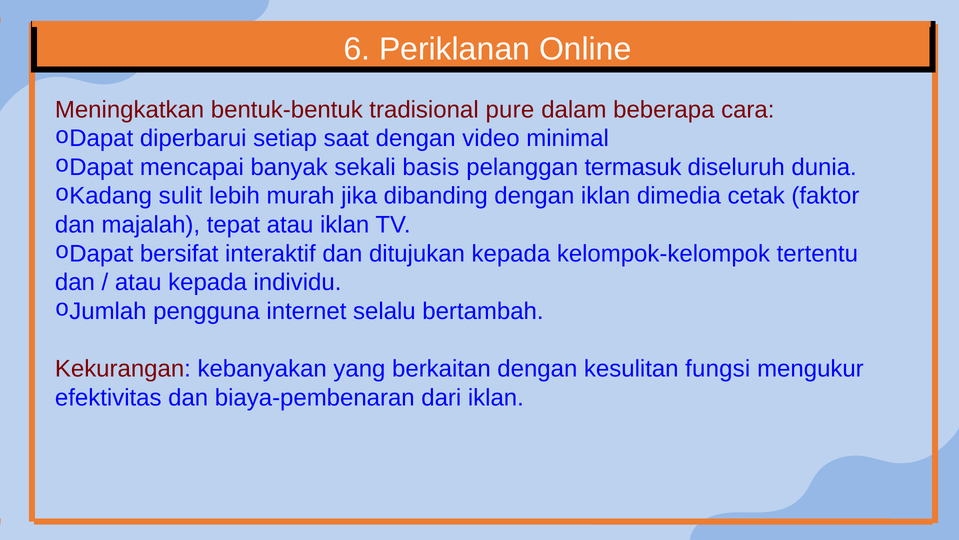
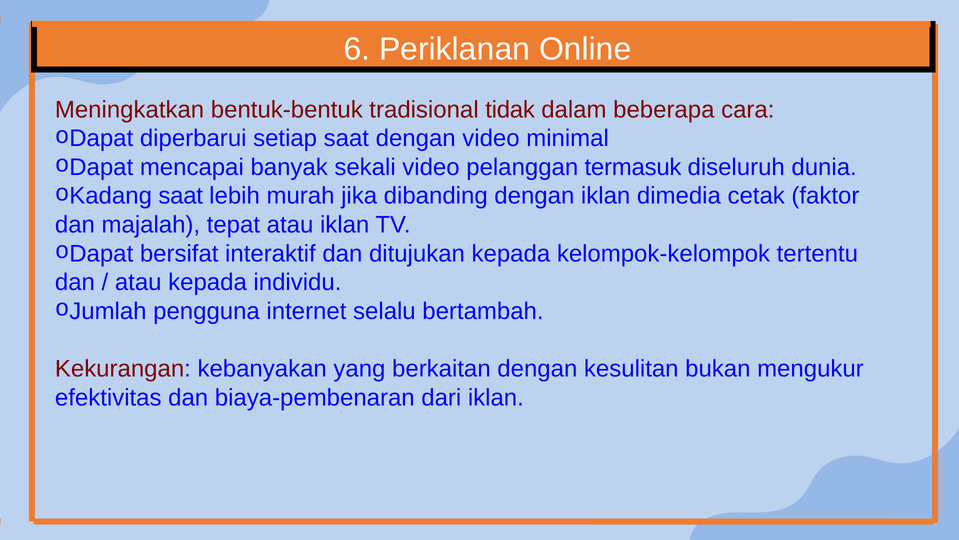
pure: pure -> tidak (510, 109)
sekali basis: basis -> video (431, 167)
sulit: sulit -> saat (181, 196)
fungsi: fungsi -> bukan (718, 368)
